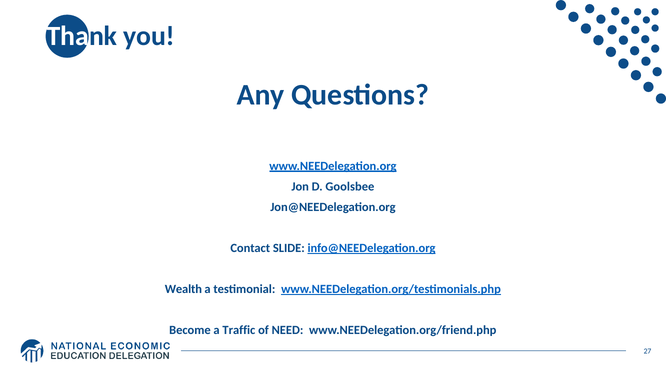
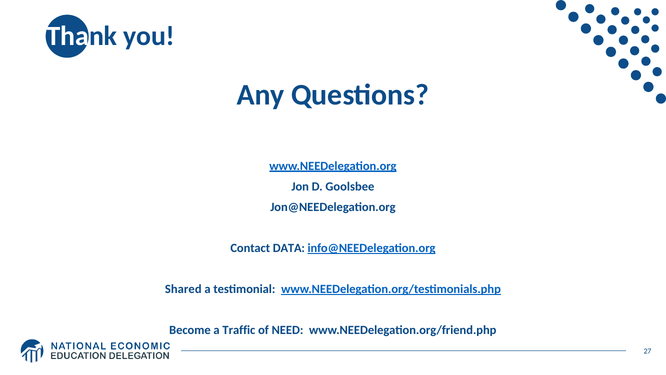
SLIDE: SLIDE -> DATA (289, 248)
Wealth: Wealth -> Shared (183, 289)
